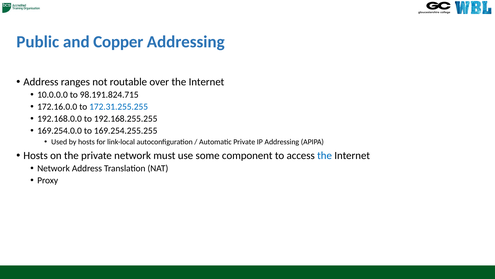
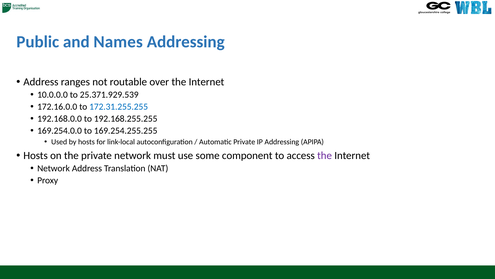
Copper: Copper -> Names (118, 42)
98.191.824.715: 98.191.824.715 -> 25.371.929.539 (109, 95)
the colour: blue -> purple (325, 155)
